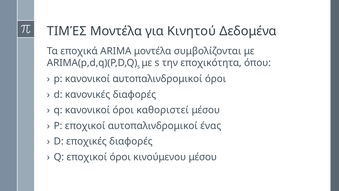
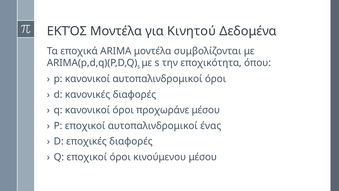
ΤΙΜΈΣ: ΤΙΜΈΣ -> ΕΚΤΌΣ (67, 31)
καθοριστεί: καθοριστεί -> προχωράνε (163, 110)
